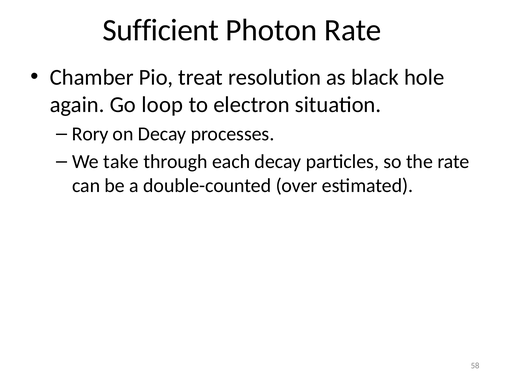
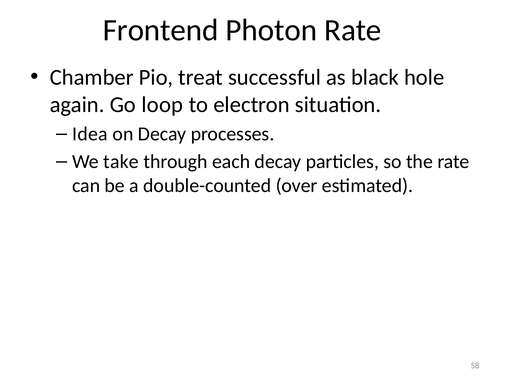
Sufficient: Sufficient -> Frontend (161, 30)
resolution: resolution -> successful (275, 77)
Rory: Rory -> Idea (90, 134)
